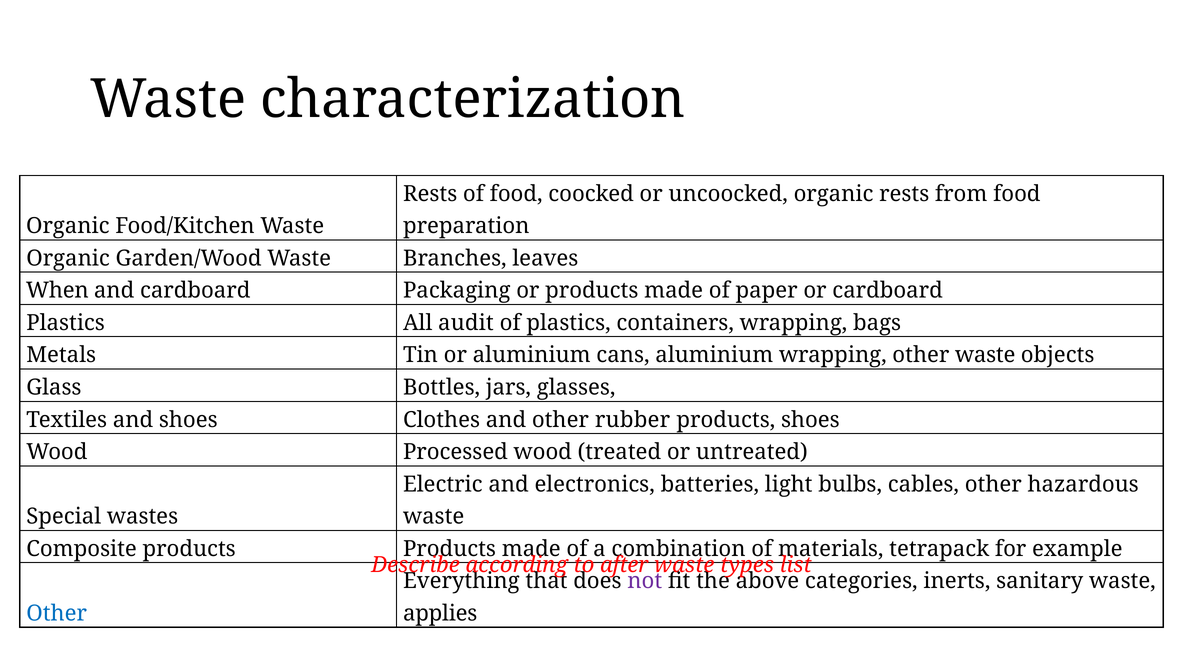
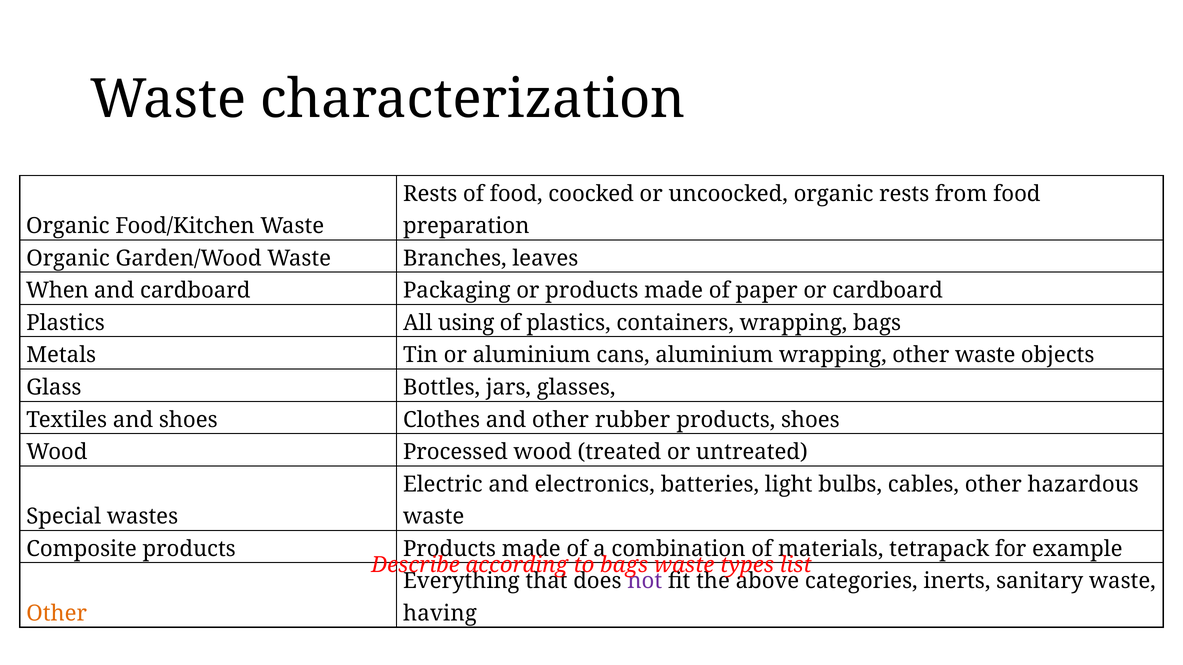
audit: audit -> using (466, 323)
to after: after -> bags (624, 565)
Other colour: blue -> orange (57, 614)
applies: applies -> having (440, 614)
